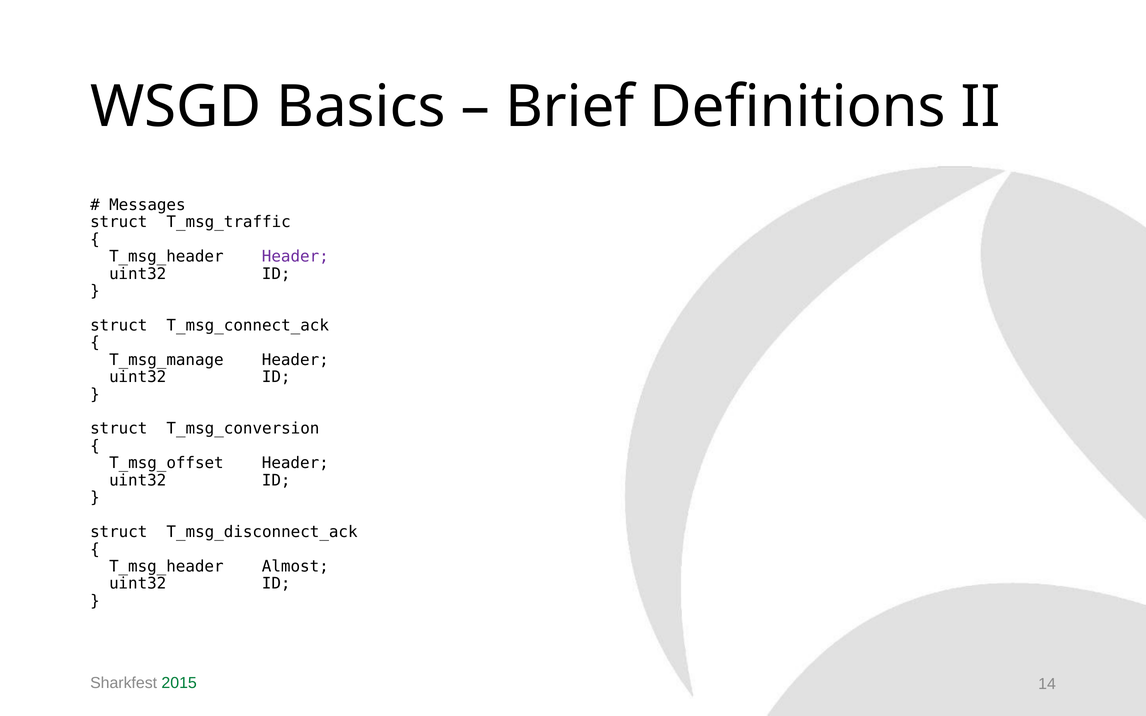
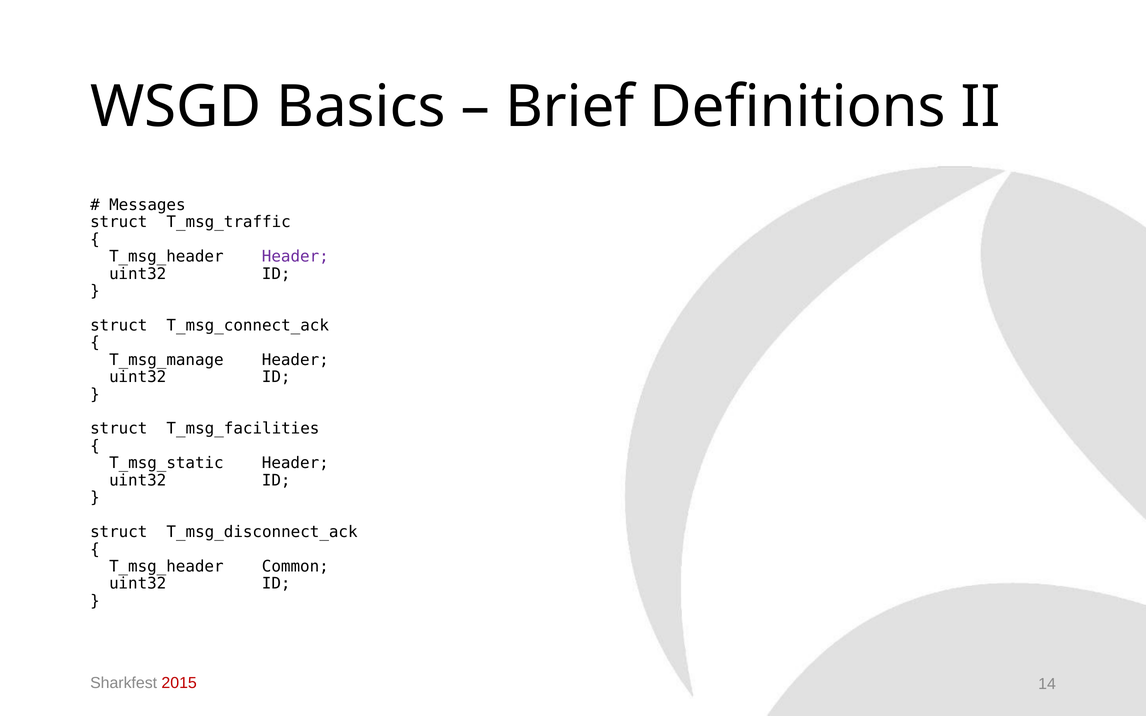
T_msg_conversion: T_msg_conversion -> T_msg_facilities (243, 429)
T_msg_offset: T_msg_offset -> T_msg_static (166, 463)
Almost: Almost -> Common (295, 567)
2015 colour: green -> red (179, 683)
